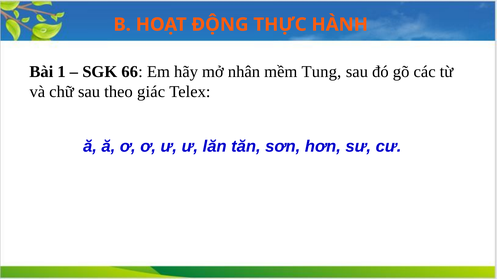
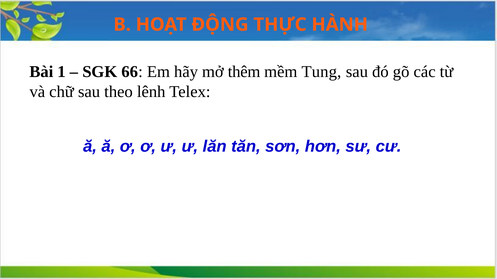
nhân: nhân -> thêm (244, 72)
giác: giác -> lênh (151, 92)
